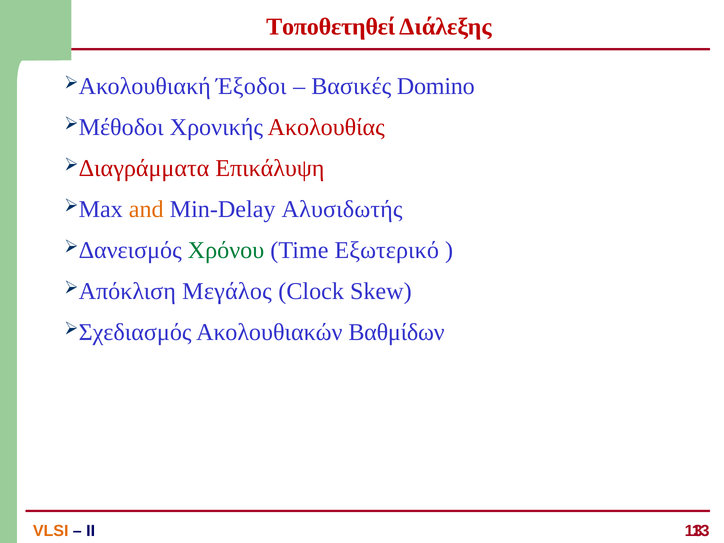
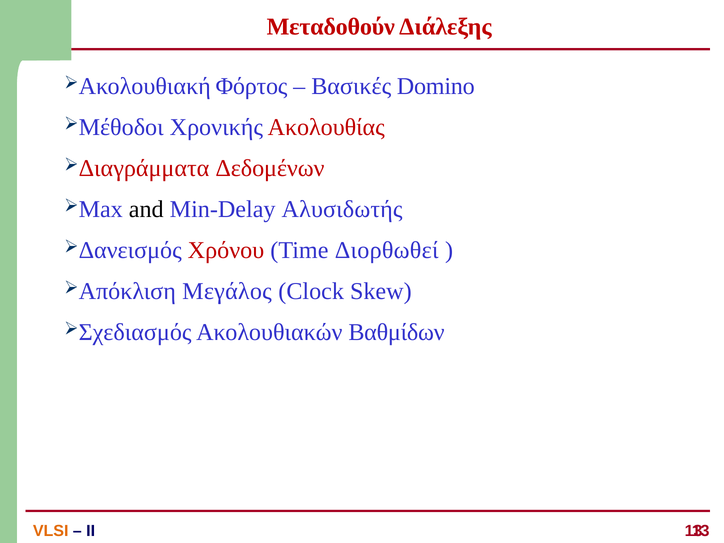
Τοποθετηθεί: Τοποθετηθεί -> Μεταδοθούν (331, 27)
Έξοδοι: Έξοδοι -> Φόρτος (251, 86)
Επικάλυψη: Επικάλυψη -> Δεδομένων (270, 168)
and colour: orange -> black (146, 209)
Χρόνου colour: green -> red (226, 250)
Εξωτερικό: Εξωτερικό -> Διορθωθεί (387, 250)
